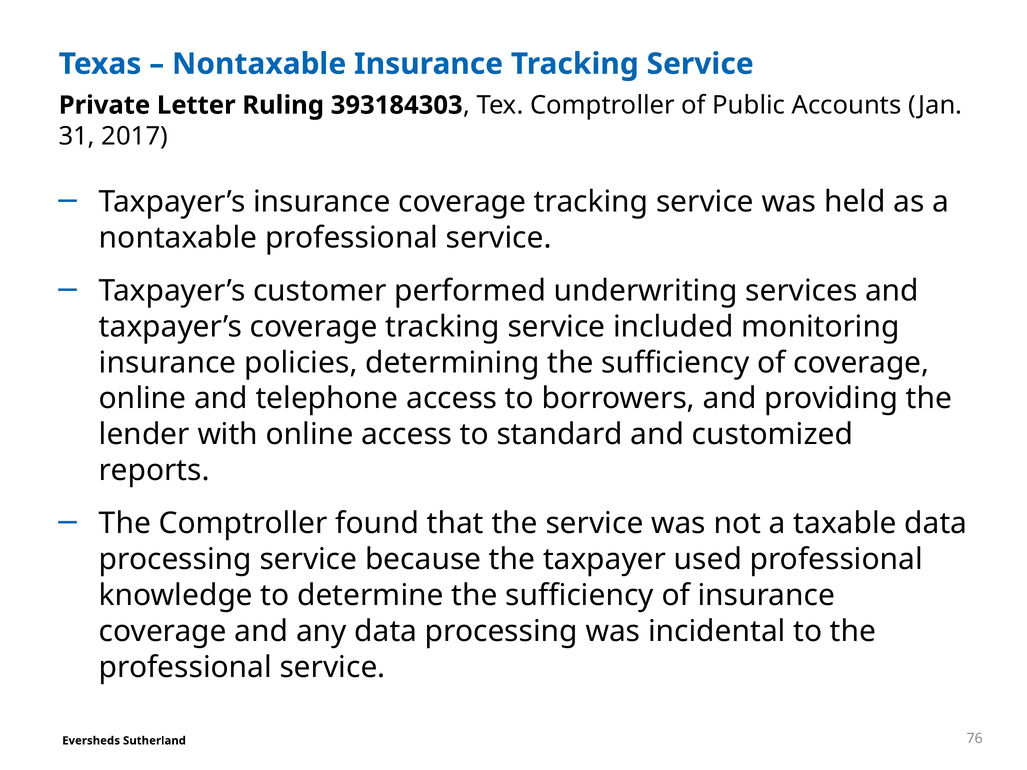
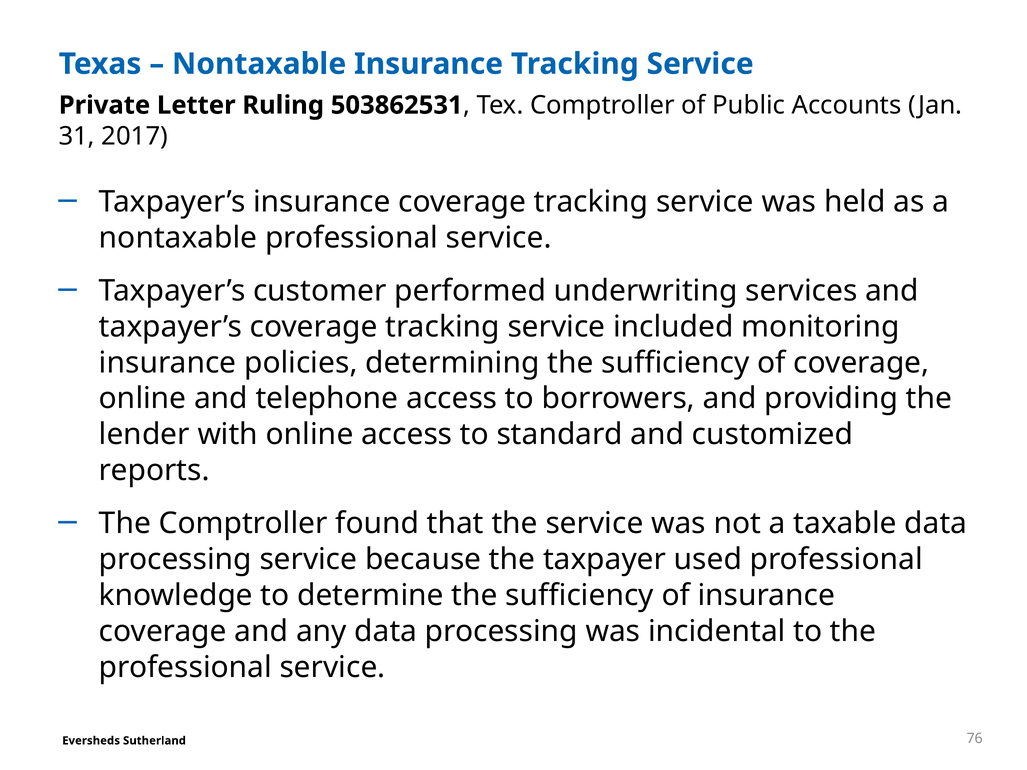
393184303: 393184303 -> 503862531 (397, 105)
